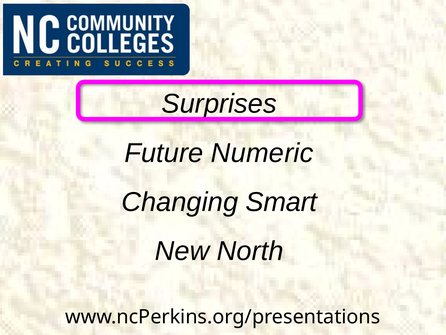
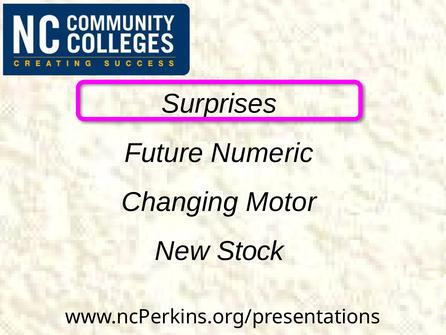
Smart: Smart -> Motor (281, 202)
North: North -> Stock (250, 251)
